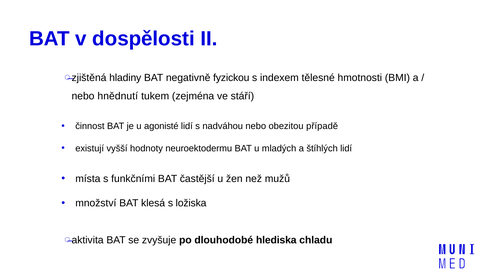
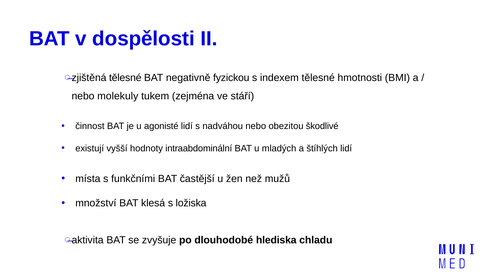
hladiny: hladiny -> tělesné (125, 78)
hnědnutí: hnědnutí -> molekuly (118, 96)
případě: případě -> škodlivé (322, 126)
neuroektodermu: neuroektodermu -> intraabdominální (199, 148)
